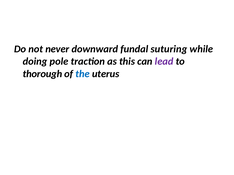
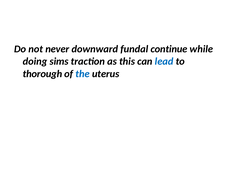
suturing: suturing -> continue (169, 49)
pole: pole -> sims (59, 62)
lead colour: purple -> blue (164, 62)
